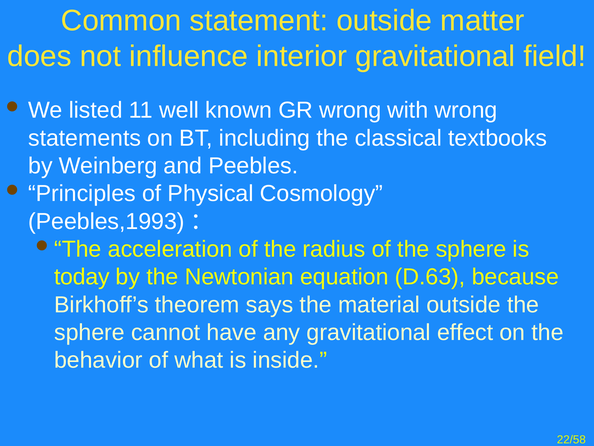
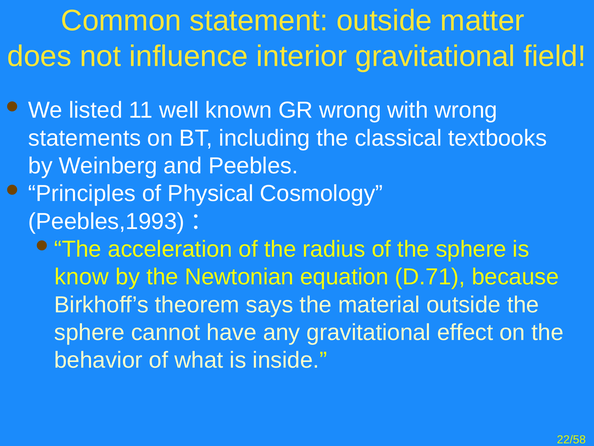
today: today -> know (82, 277)
D.63: D.63 -> D.71 (430, 277)
